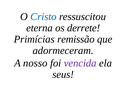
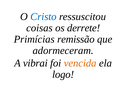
eterna: eterna -> coisas (39, 28)
nosso: nosso -> vibrai (35, 63)
vencida colour: purple -> orange (80, 63)
seus: seus -> logo (63, 75)
